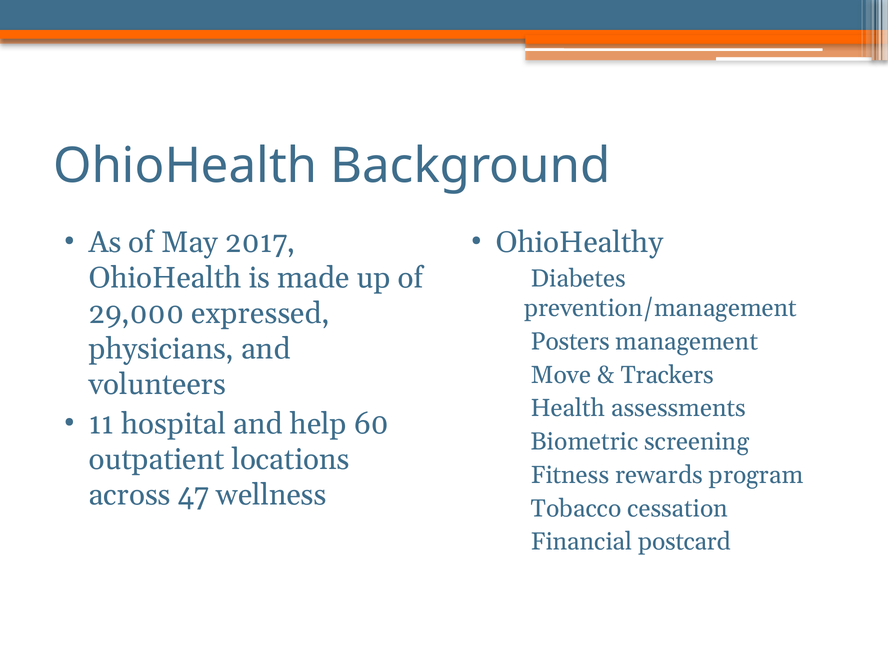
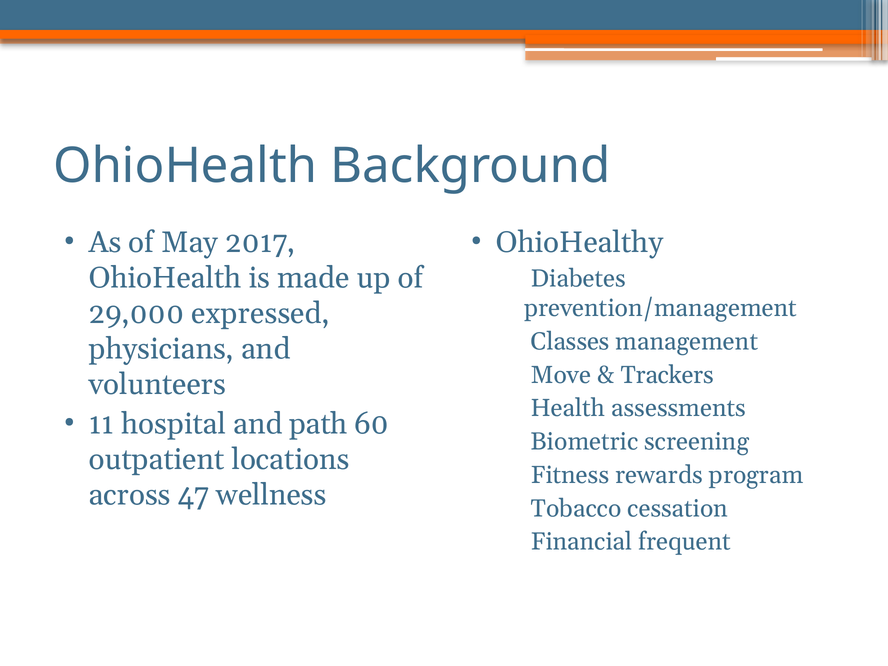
Posters: Posters -> Classes (570, 342)
help: help -> path (319, 424)
postcard: postcard -> frequent (685, 542)
